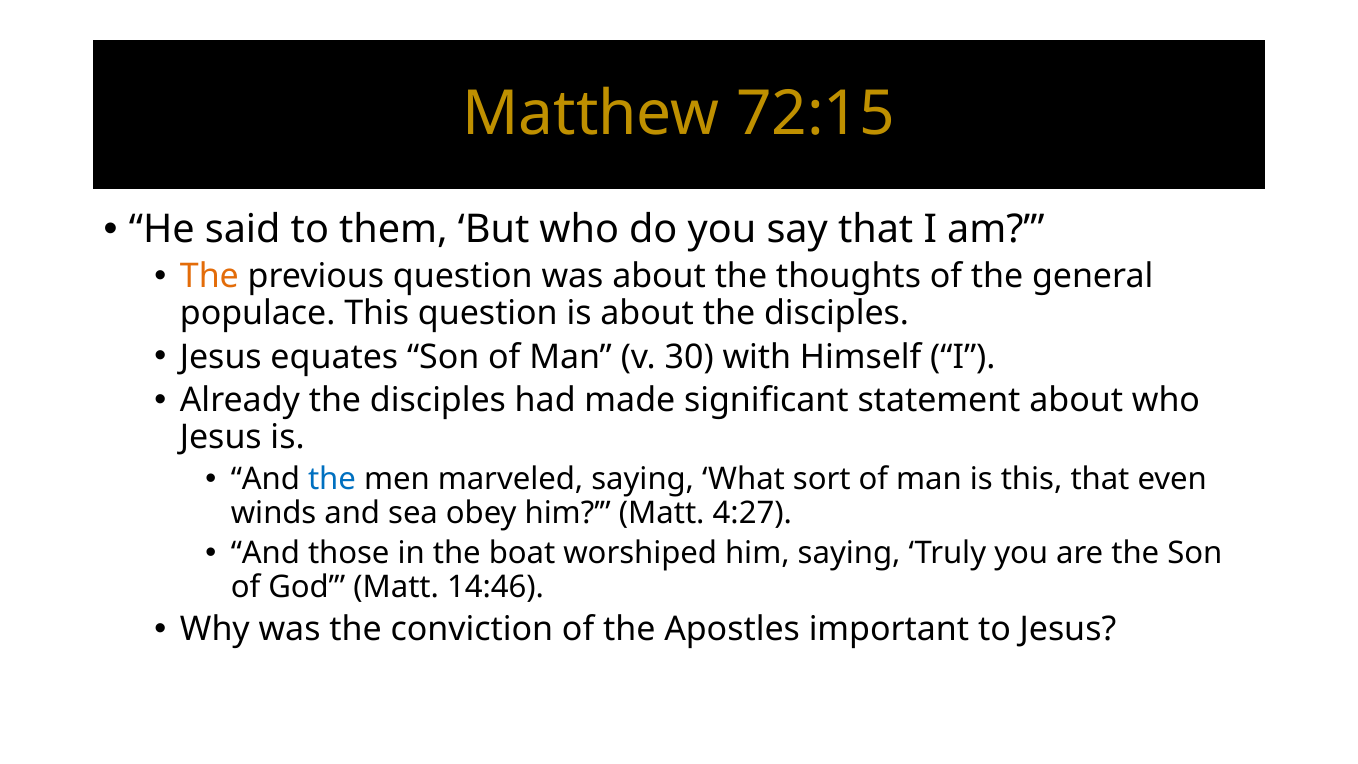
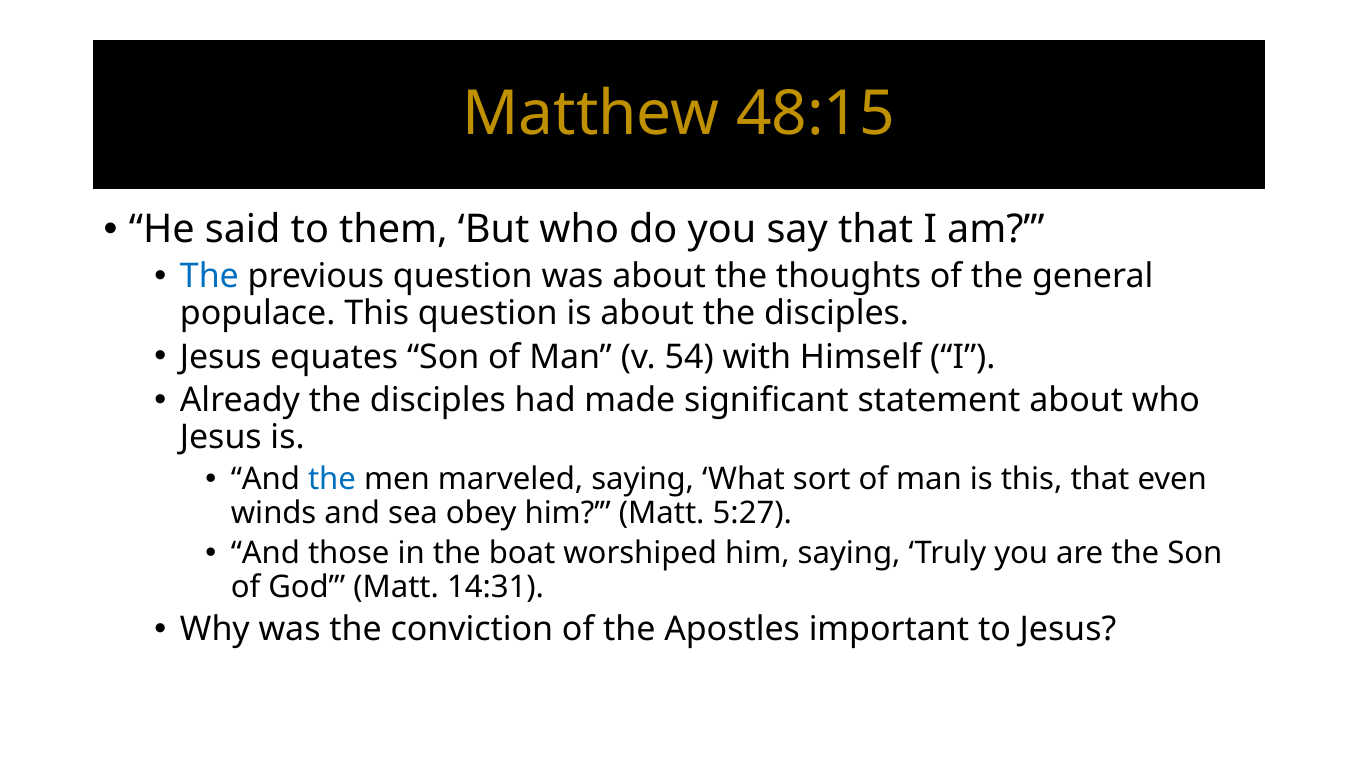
72:15: 72:15 -> 48:15 (816, 114)
The colour: orange -> blue (209, 276)
30: 30 -> 54 (689, 357)
4:27: 4:27 -> 5:27 (752, 513)
14:46: 14:46 -> 14:31 (496, 587)
